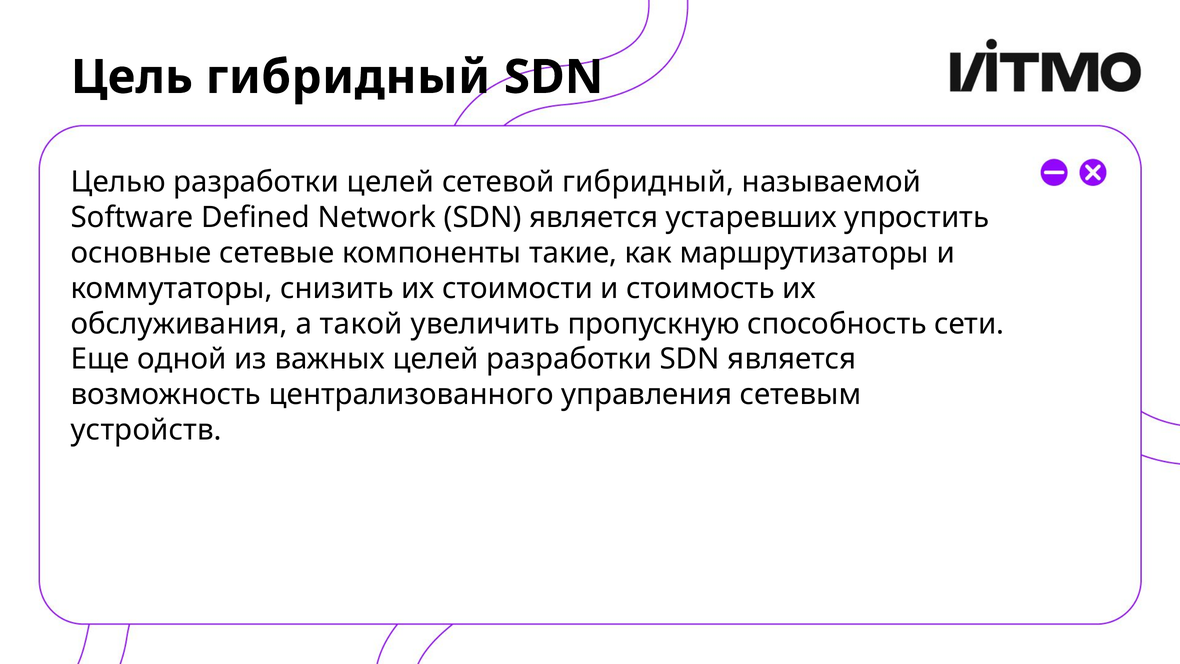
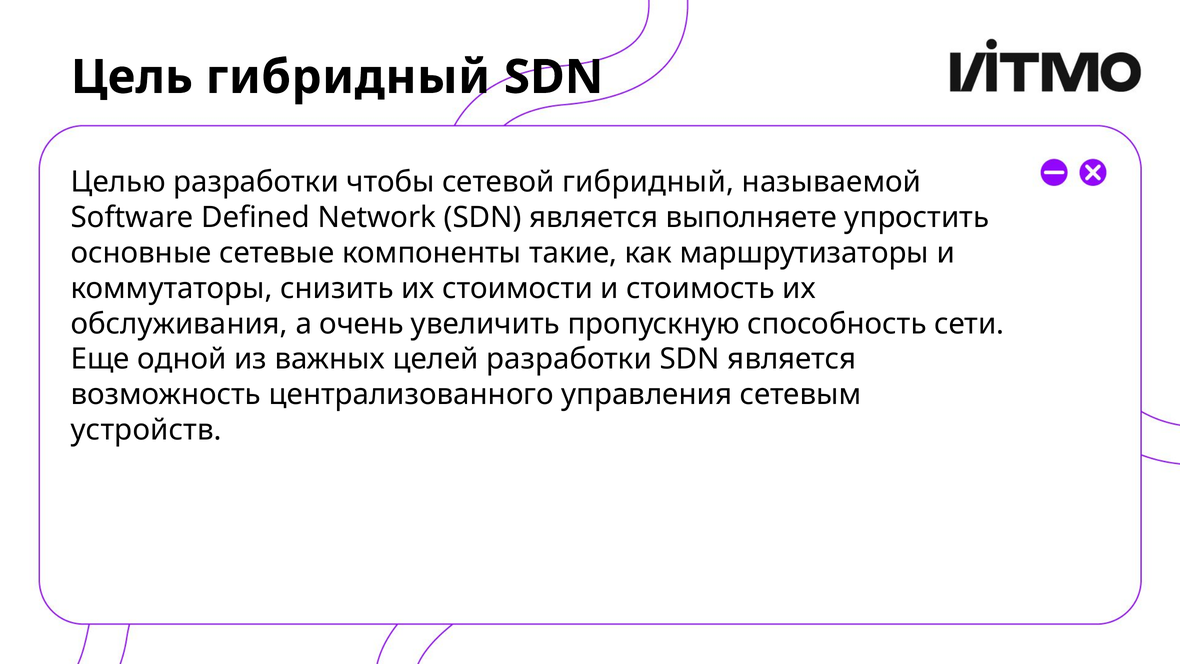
разработки целей: целей -> чтобы (391, 182)
устаревших: устаревших -> выполняете (751, 217)
такой: такой -> очень (362, 324)
